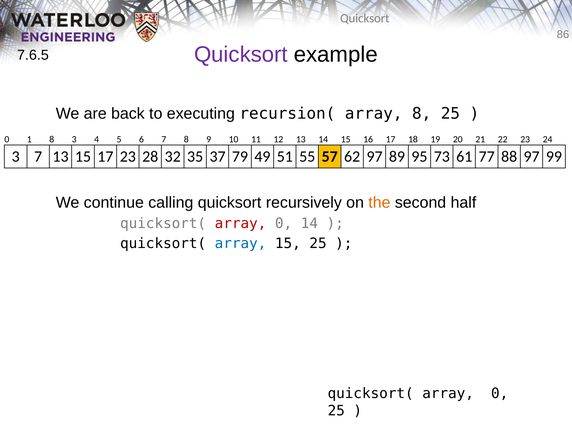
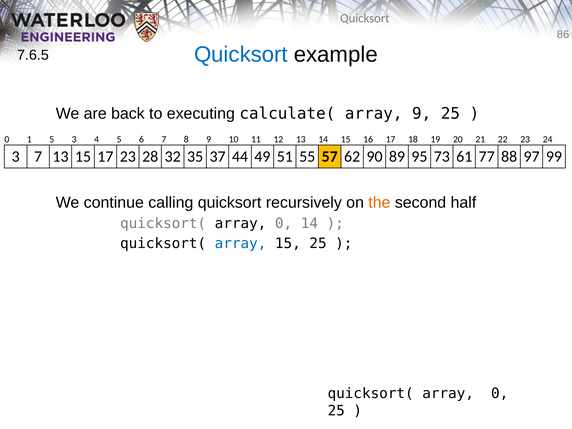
Quicksort colour: purple -> blue (241, 54)
recursion(: recursion( -> calculate( (287, 114)
array 8: 8 -> 9 (422, 114)
1 8: 8 -> 5 (52, 139)
79: 79 -> 44 (240, 157)
62 97: 97 -> 90 (375, 157)
array colour: red -> black (241, 223)
